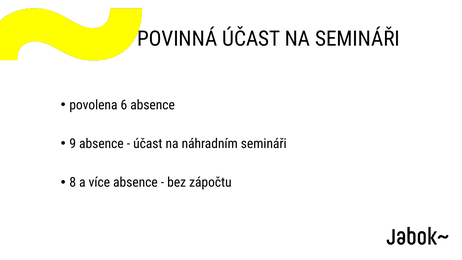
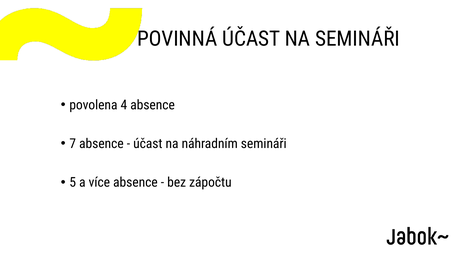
6: 6 -> 4 (124, 105)
9: 9 -> 7 (73, 144)
8: 8 -> 5 (73, 182)
